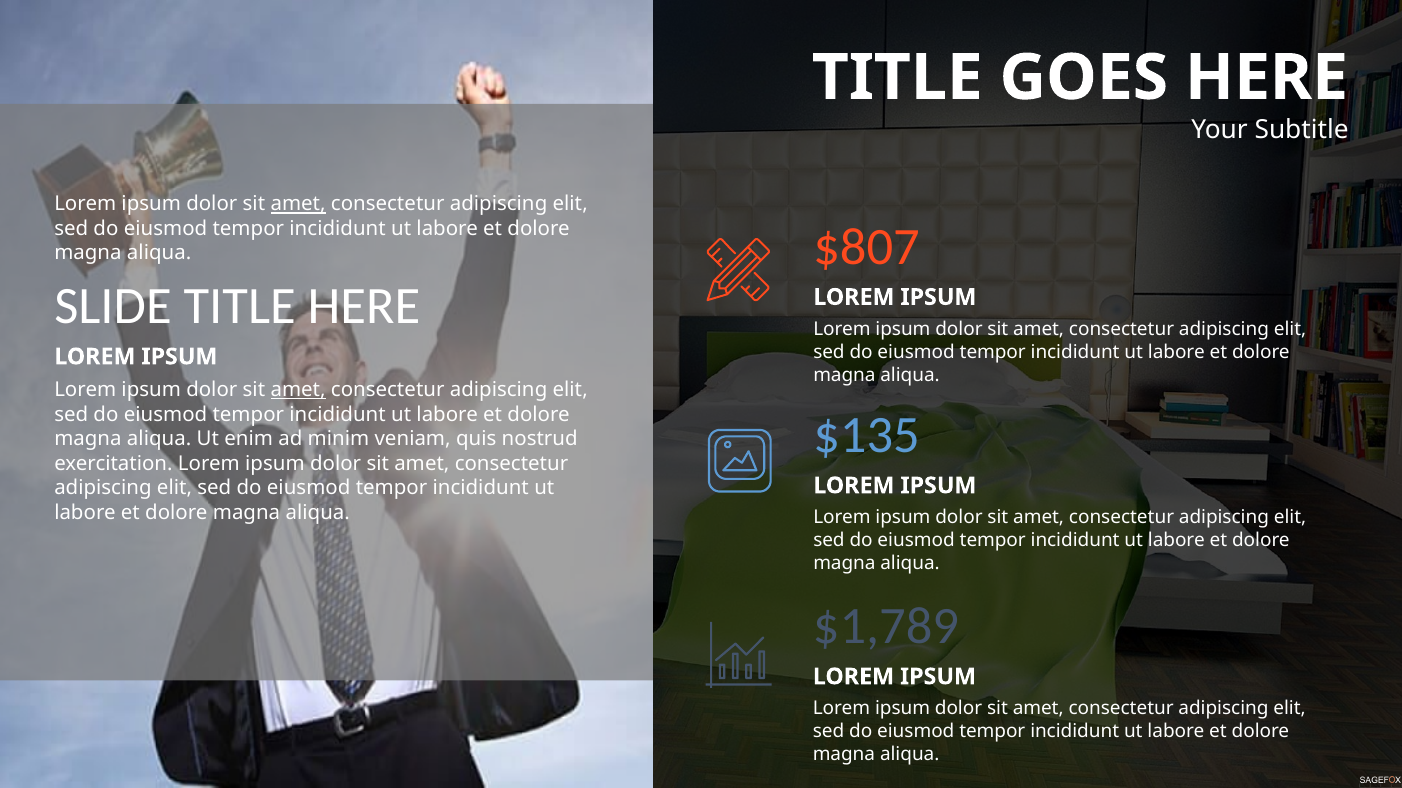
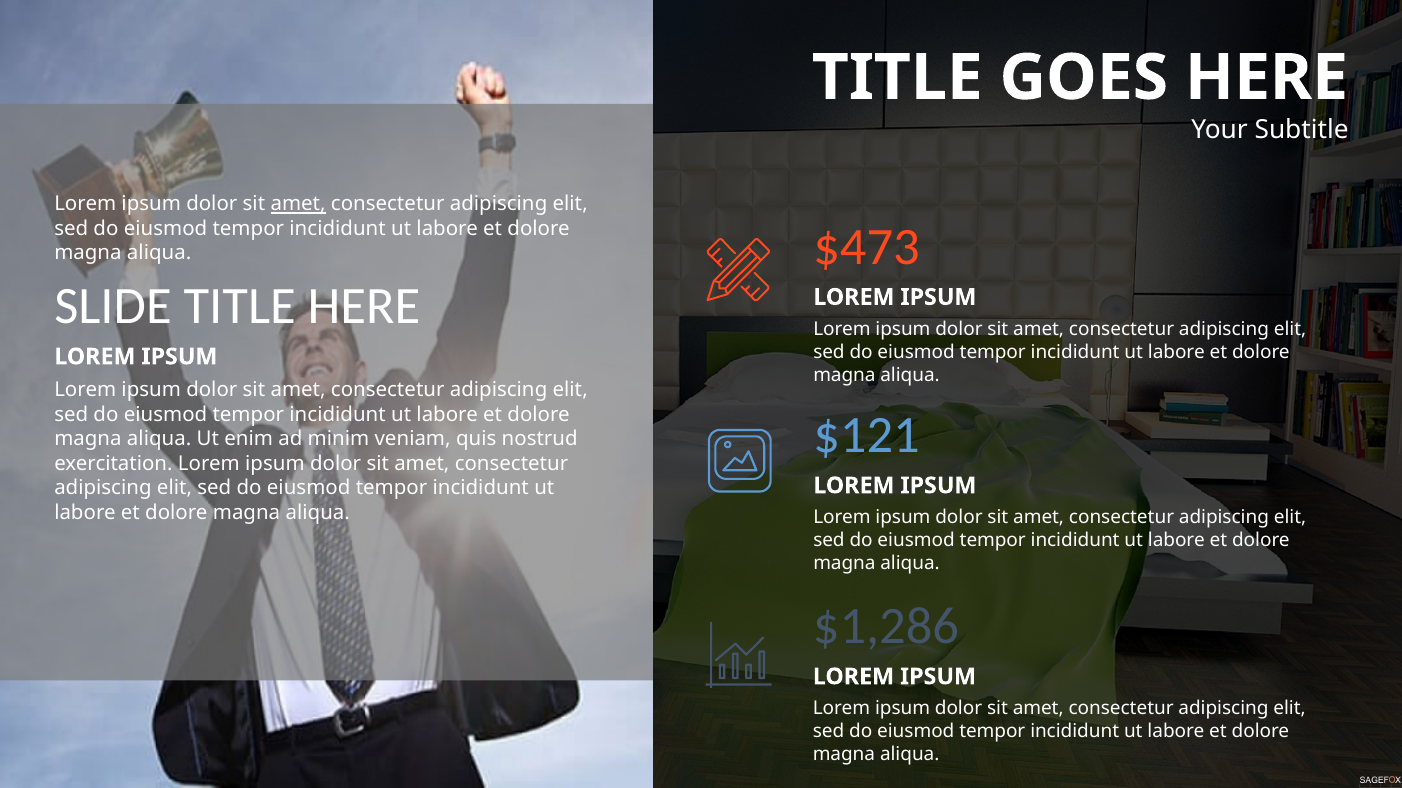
$807: $807 -> $473 (867, 247)
amet underline: present -> none (298, 390)
$135: $135 -> $121 (867, 435)
$1,789: $1,789 -> $1,286 (886, 627)
